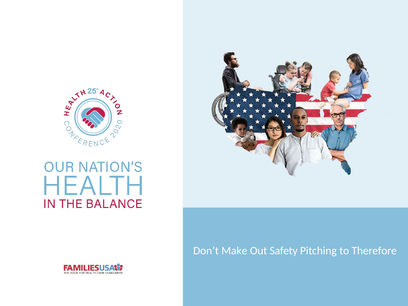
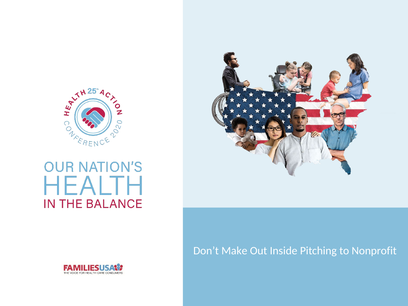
Safety: Safety -> Inside (284, 251)
Therefore: Therefore -> Nonprofit (374, 251)
